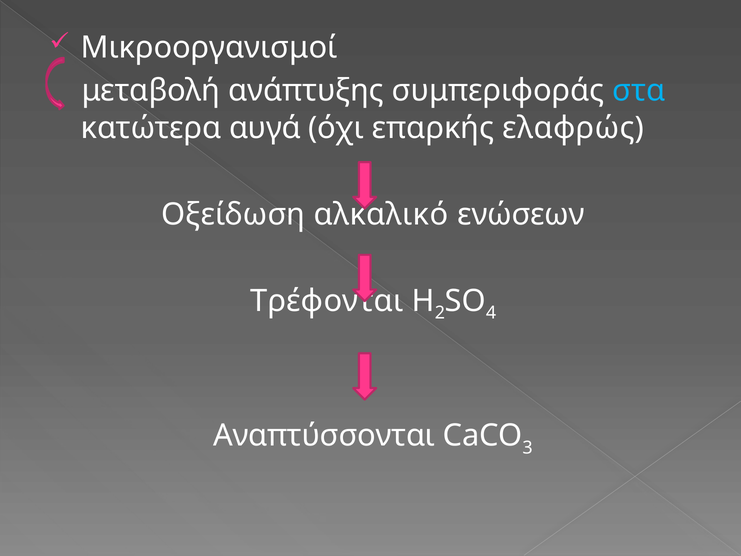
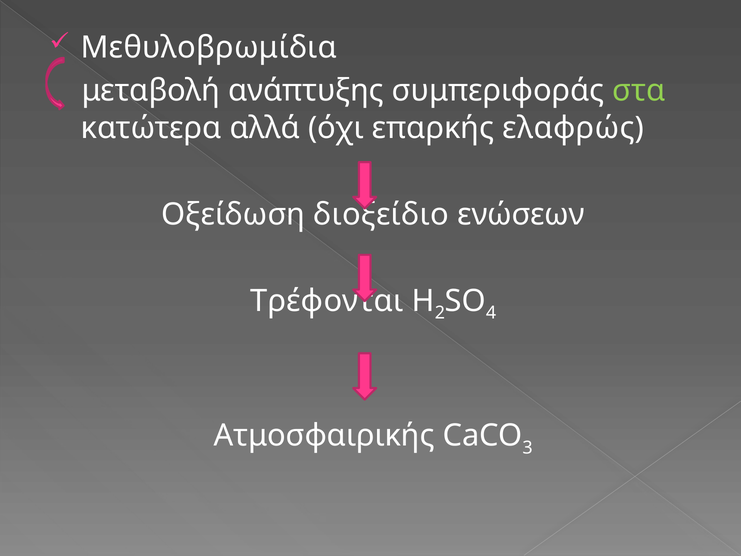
Μικροοργανισμοί: Μικροοργανισμοί -> Μεθυλοβρωμίδια (209, 47)
στα colour: light blue -> light green (639, 91)
αυγά: αυγά -> αλλά (265, 128)
αλκαλικό: αλκαλικό -> διοξείδιο (381, 214)
Αναπτύσσονται: Αναπτύσσονται -> Ατμοσφαιρικής (324, 435)
